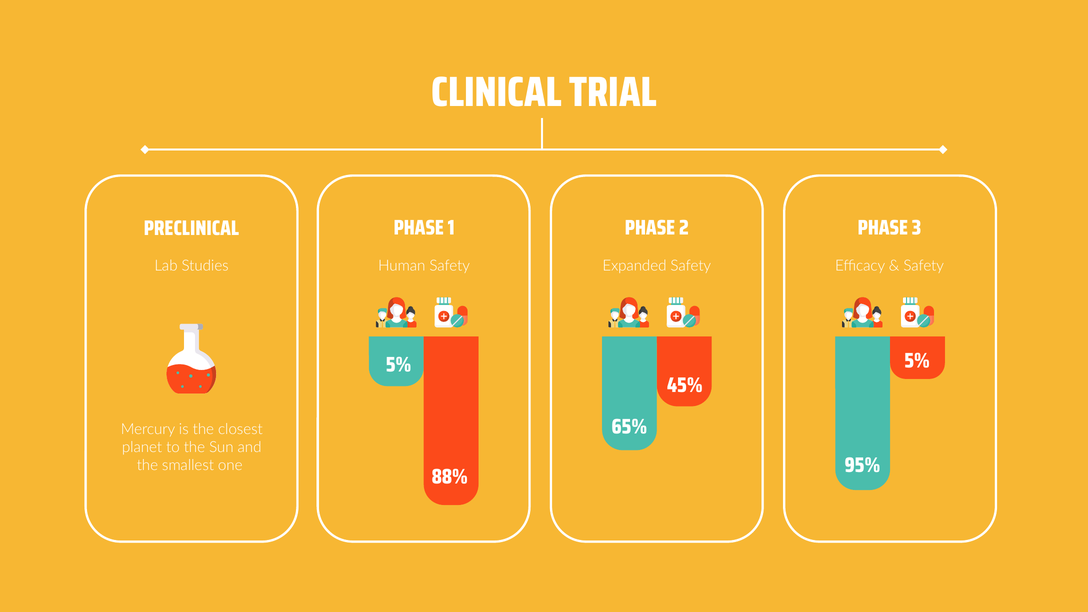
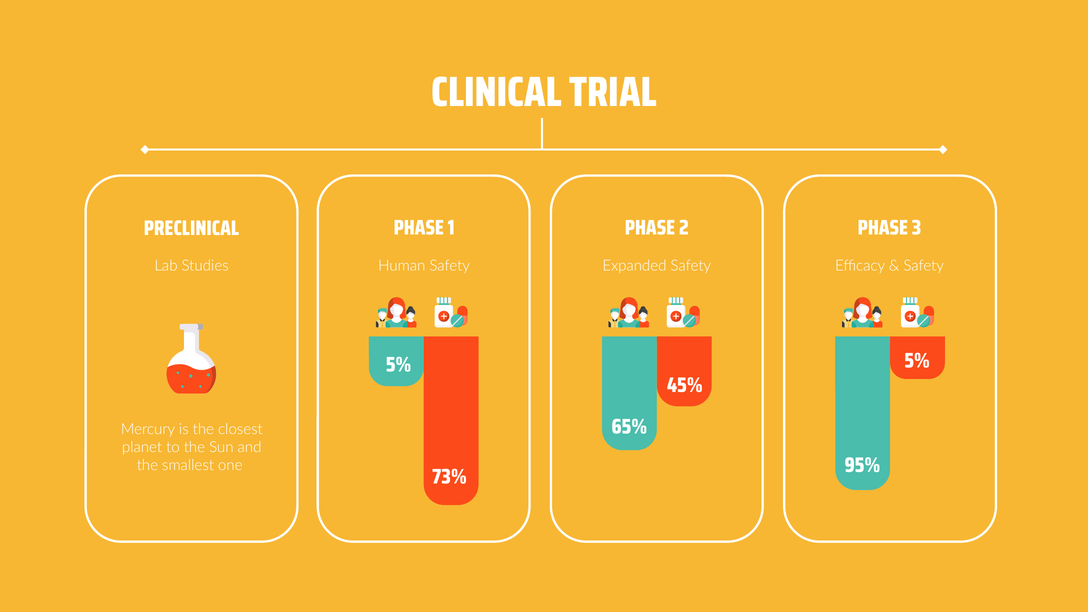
88%: 88% -> 73% (450, 477)
